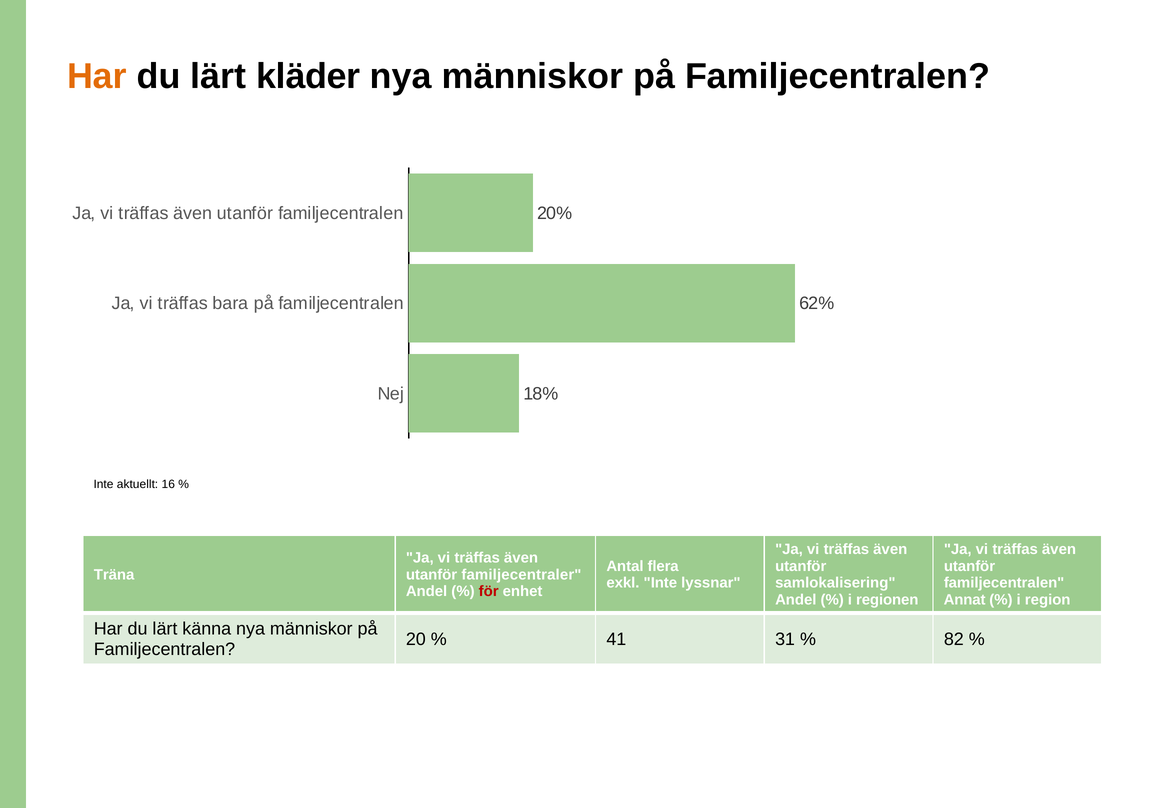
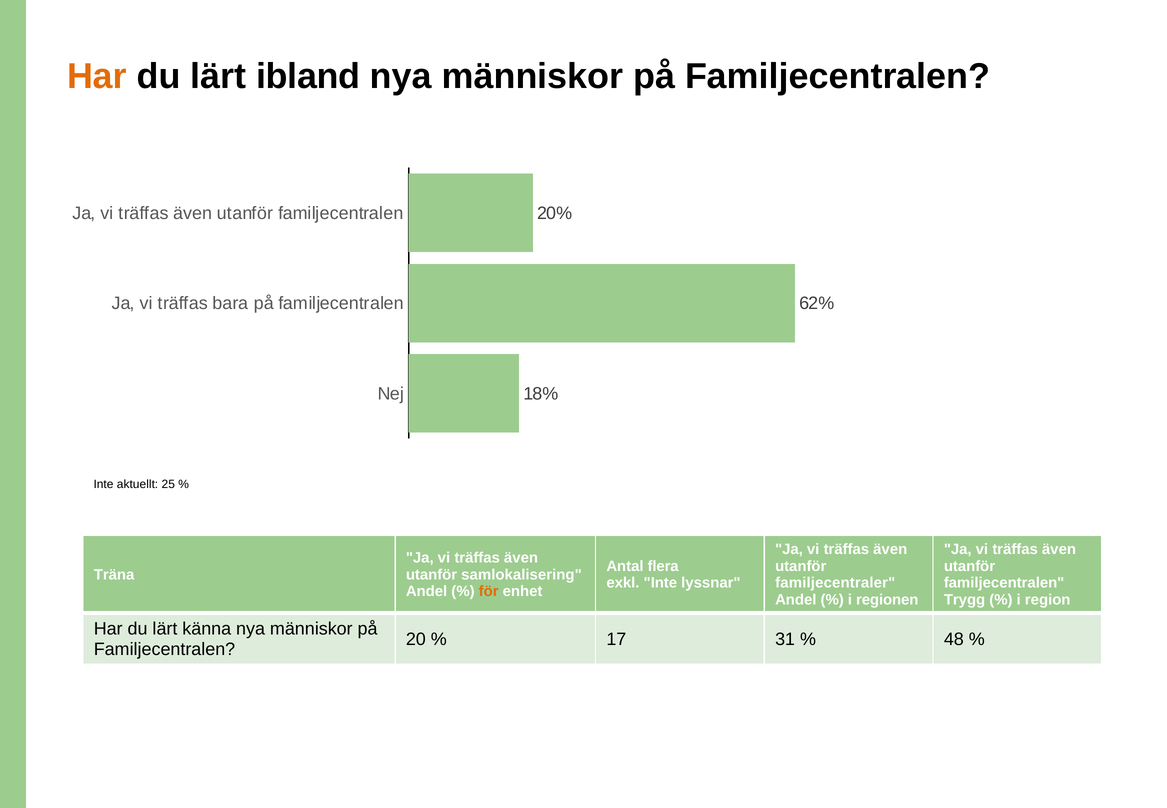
kläder: kläder -> ibland (308, 77)
16: 16 -> 25 (168, 484)
familjecentraler: familjecentraler -> samlokalisering (521, 575)
samlokalisering: samlokalisering -> familjecentraler (835, 583)
för colour: red -> orange (489, 591)
Annat: Annat -> Trygg (965, 600)
41: 41 -> 17 (616, 639)
82: 82 -> 48 (954, 639)
